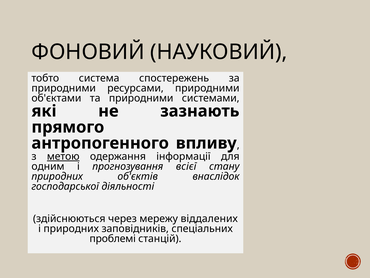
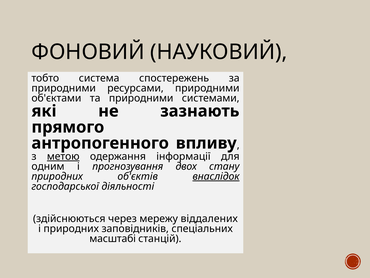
всієї: всієї -> двох (186, 166)
внаслідок underline: none -> present (216, 176)
проблемі: проблемі -> масштабі (113, 238)
